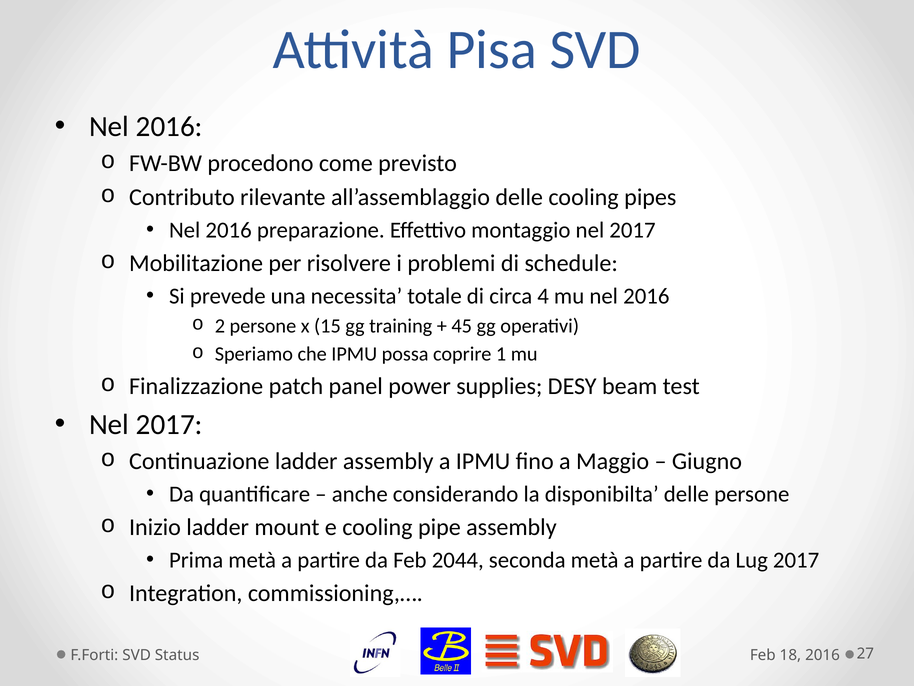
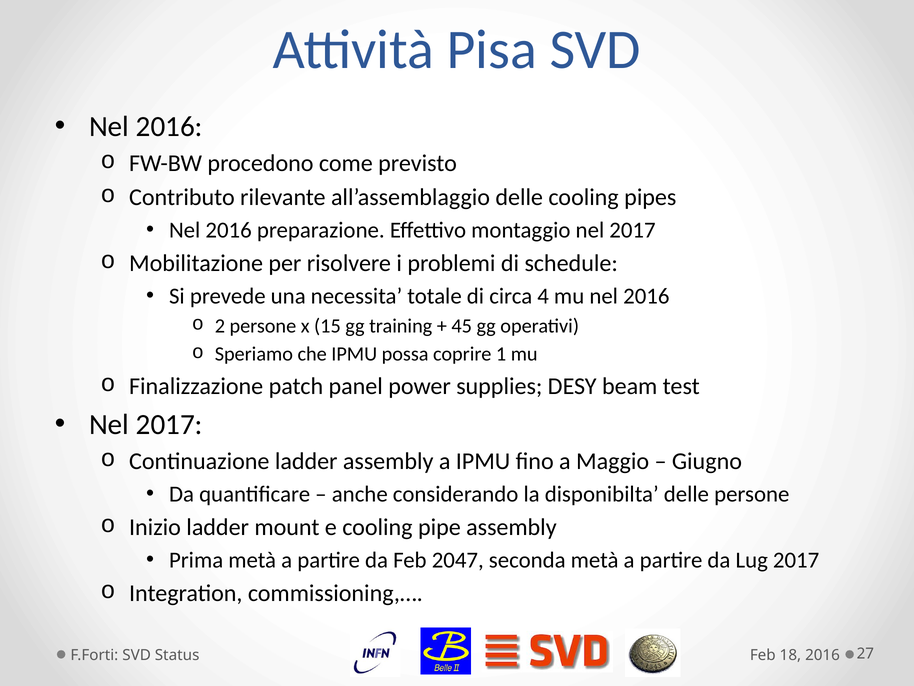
2044: 2044 -> 2047 (458, 560)
